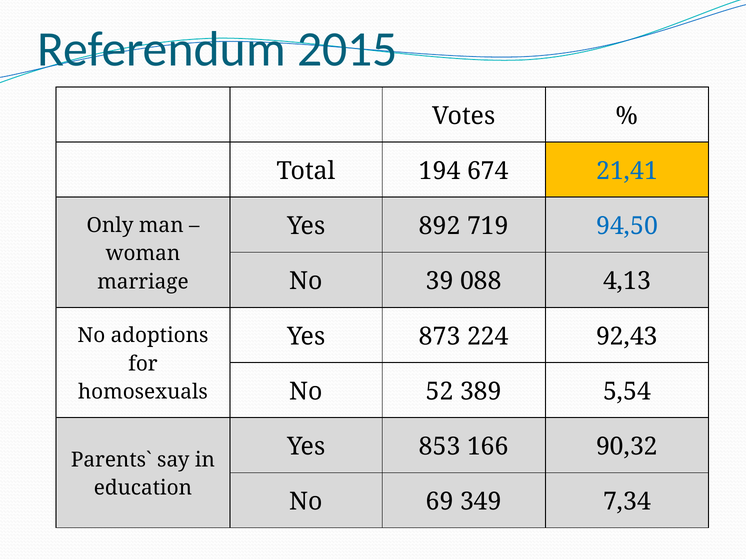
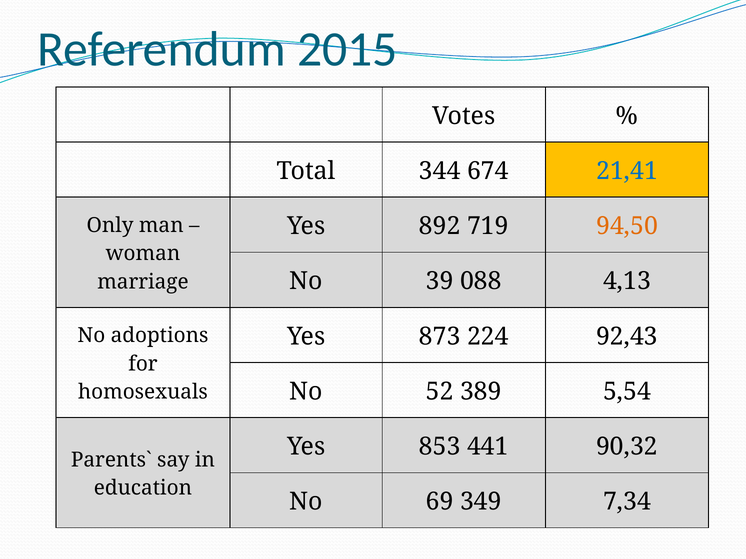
194: 194 -> 344 (440, 171)
94,50 colour: blue -> orange (627, 226)
166: 166 -> 441 (488, 447)
